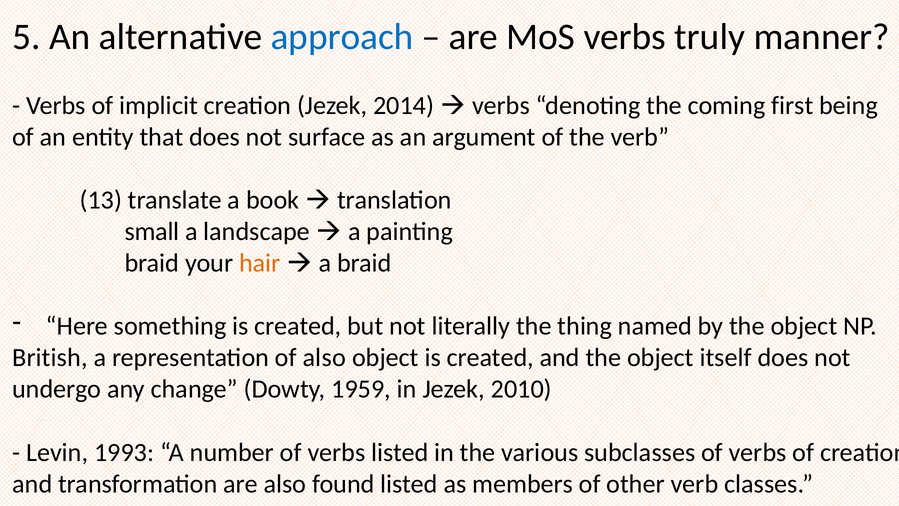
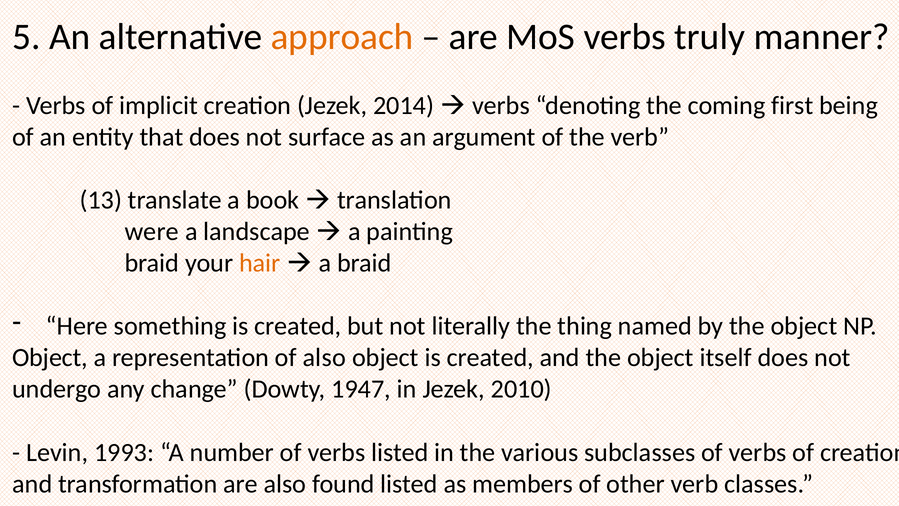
approach colour: blue -> orange (342, 37)
small: small -> were (152, 232)
British: British -> Object (50, 358)
1959: 1959 -> 1947 (361, 389)
